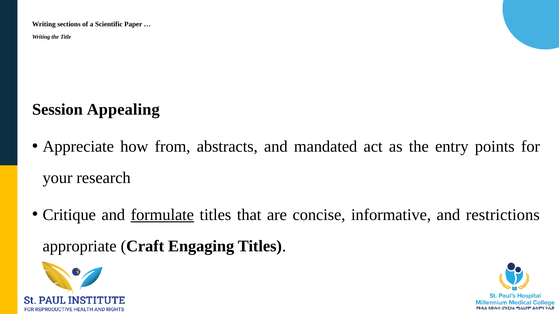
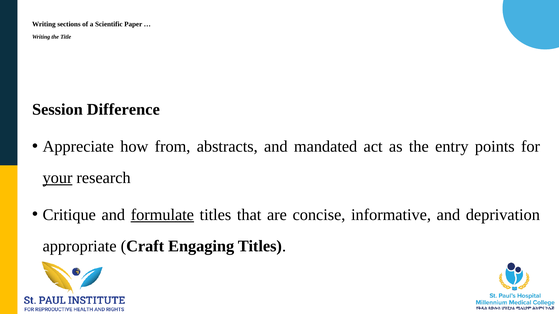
Appealing: Appealing -> Difference (123, 109)
your underline: none -> present (58, 178)
restrictions: restrictions -> deprivation (503, 215)
